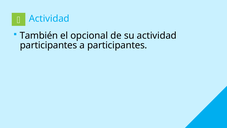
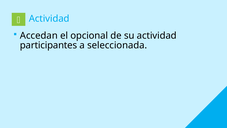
También: También -> Accedan (39, 36)
a participantes: participantes -> seleccionada (117, 45)
